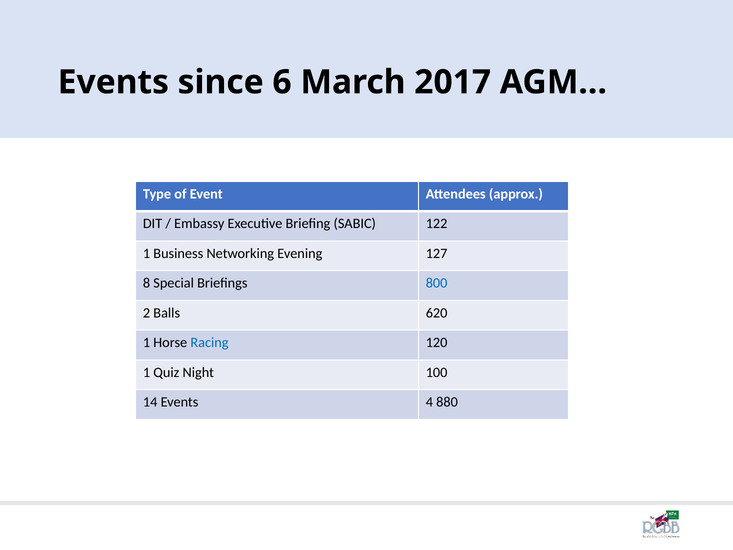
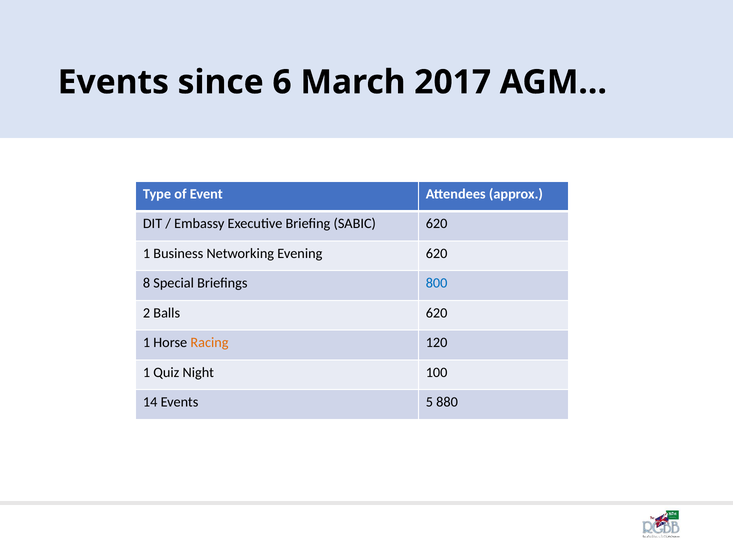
SABIC 122: 122 -> 620 (437, 224)
Evening 127: 127 -> 620 (437, 253)
Racing colour: blue -> orange (209, 343)
4: 4 -> 5 (429, 402)
